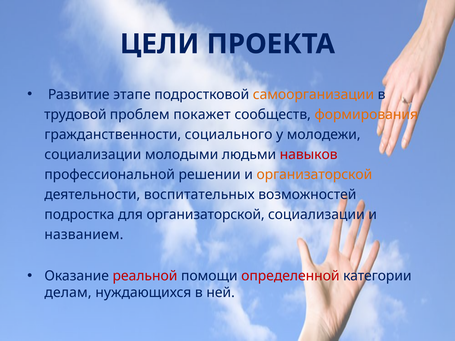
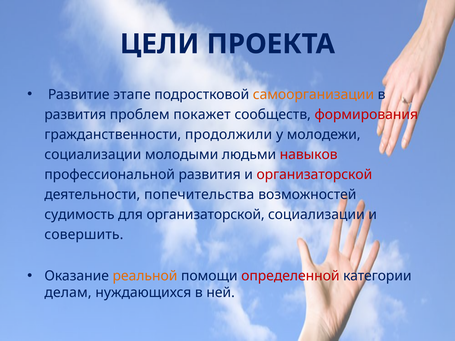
трудовой: трудовой -> развития (75, 115)
формирования colour: orange -> red (366, 115)
социального: социального -> продолжили (229, 135)
профессиональной решении: решении -> развития (210, 175)
организаторской colour: orange -> red (314, 175)
воспитательных: воспитательных -> попечительства (199, 195)
подростка: подростка -> судимость (79, 215)
названием: названием -> совершить (84, 235)
реальной colour: red -> orange (145, 276)
